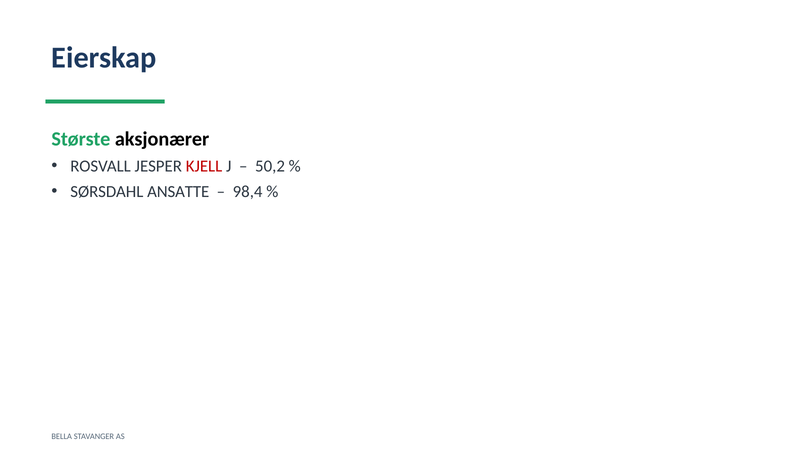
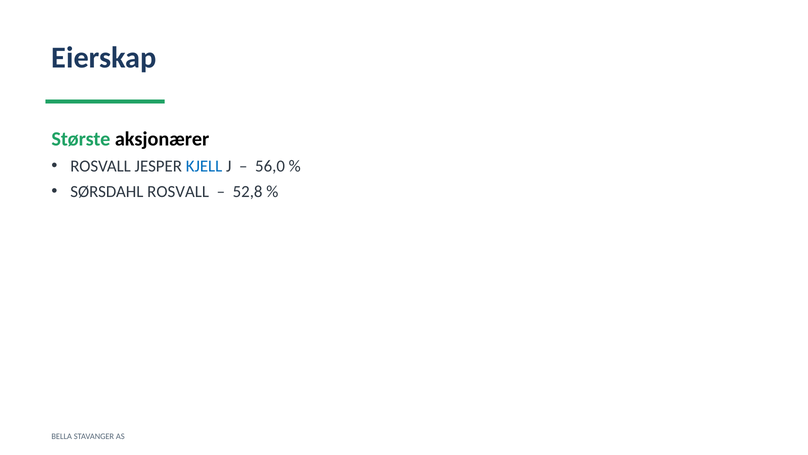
KJELL colour: red -> blue (204, 166)
50,2: 50,2 -> 56,0 (270, 166)
SØRSDAHL ANSATTE: ANSATTE -> ROSVALL (178, 191)
98,4: 98,4 -> 52,8 (248, 191)
